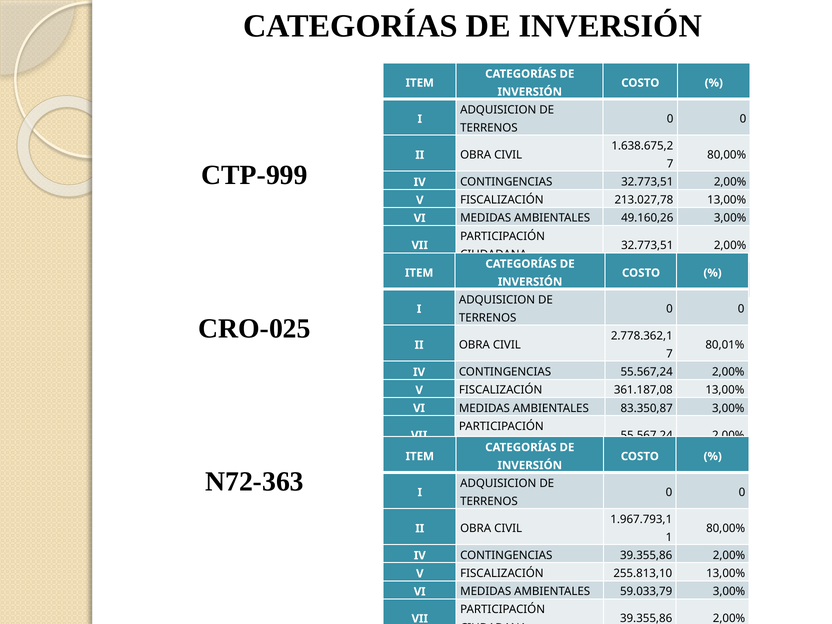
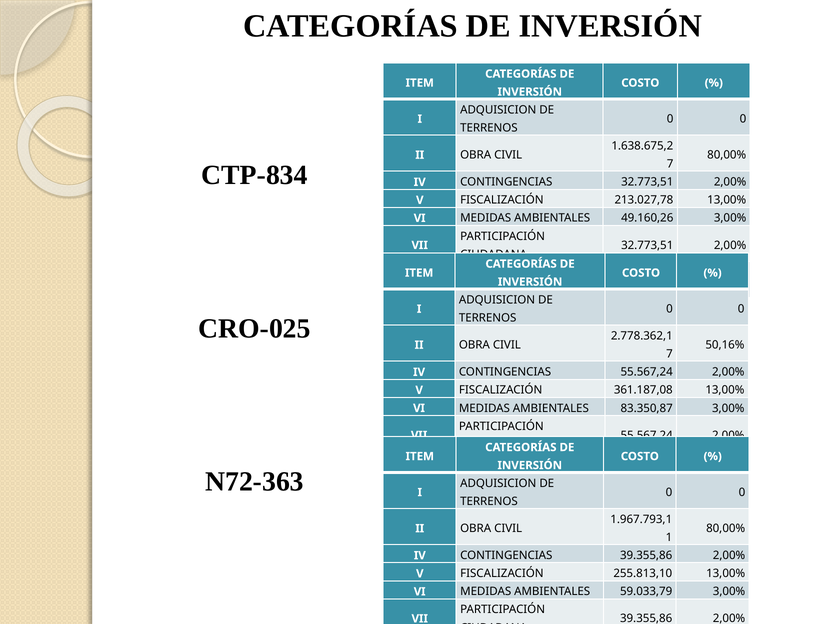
CTP-999: CTP-999 -> CTP-834 (255, 175)
80,01%: 80,01% -> 50,16% (725, 345)
